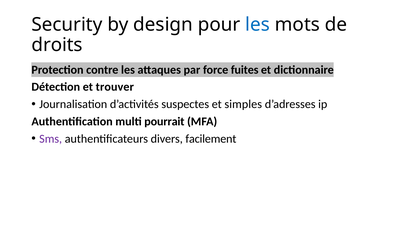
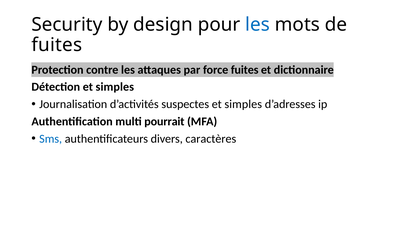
droits: droits -> fuites (57, 45)
Détection et trouver: trouver -> simples (115, 87)
Sms colour: purple -> blue (51, 139)
facilement: facilement -> caractères (211, 139)
